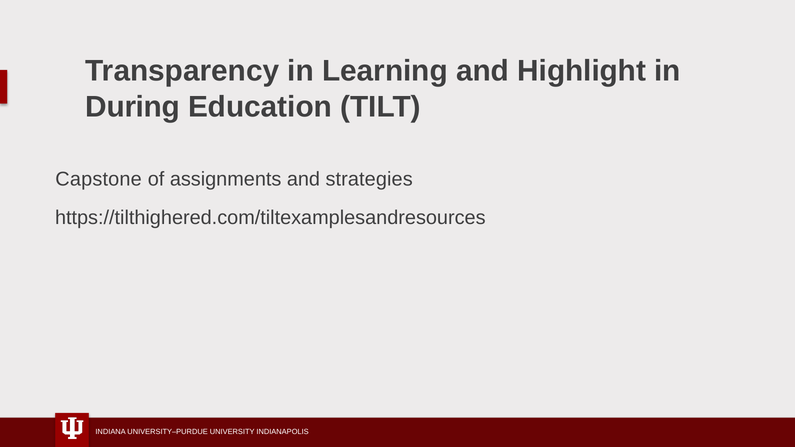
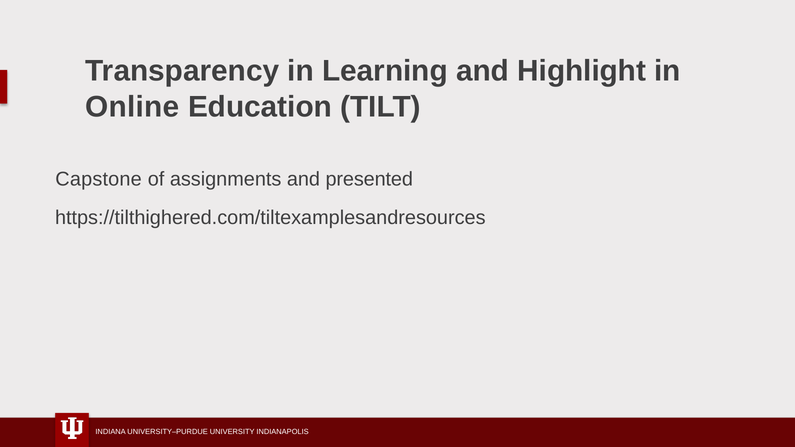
During: During -> Online (132, 107)
strategies: strategies -> presented (369, 179)
